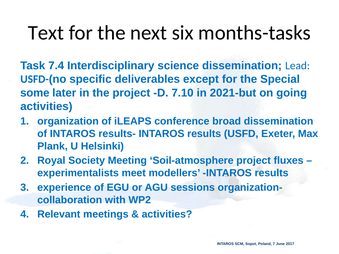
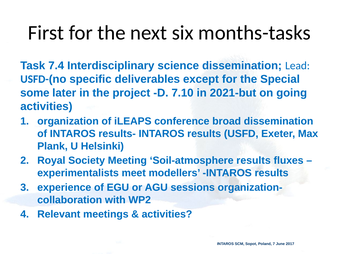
Text: Text -> First (46, 33)
Soil-atmosphere project: project -> results (254, 161)
